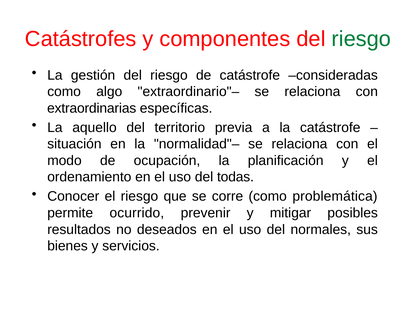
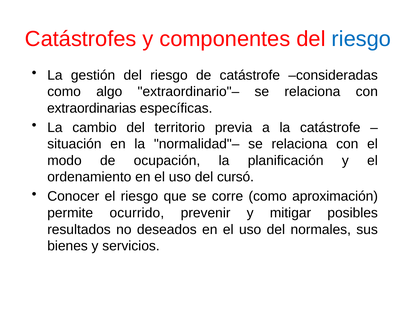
riesgo colour: green -> blue (361, 39)
aquello: aquello -> cambio (95, 127)
todas: todas -> cursó (235, 177)
problemática: problemática -> aproximación (335, 196)
